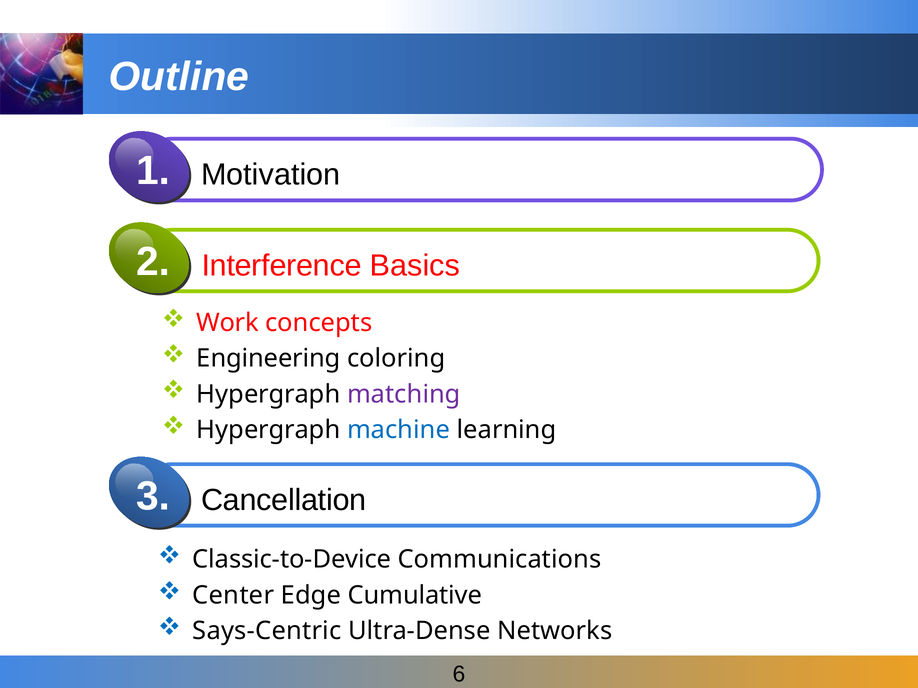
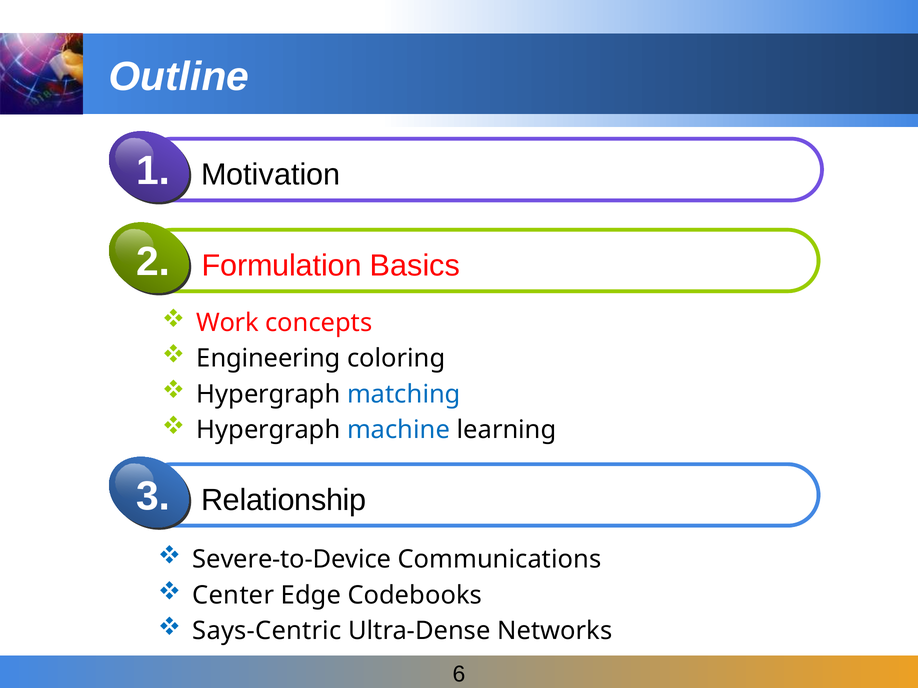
Interference: Interference -> Formulation (282, 266)
matching colour: purple -> blue (404, 394)
Cancellation: Cancellation -> Relationship (284, 501)
Classic-to-Device: Classic-to-Device -> Severe-to-Device (292, 560)
Cumulative: Cumulative -> Codebooks (415, 596)
